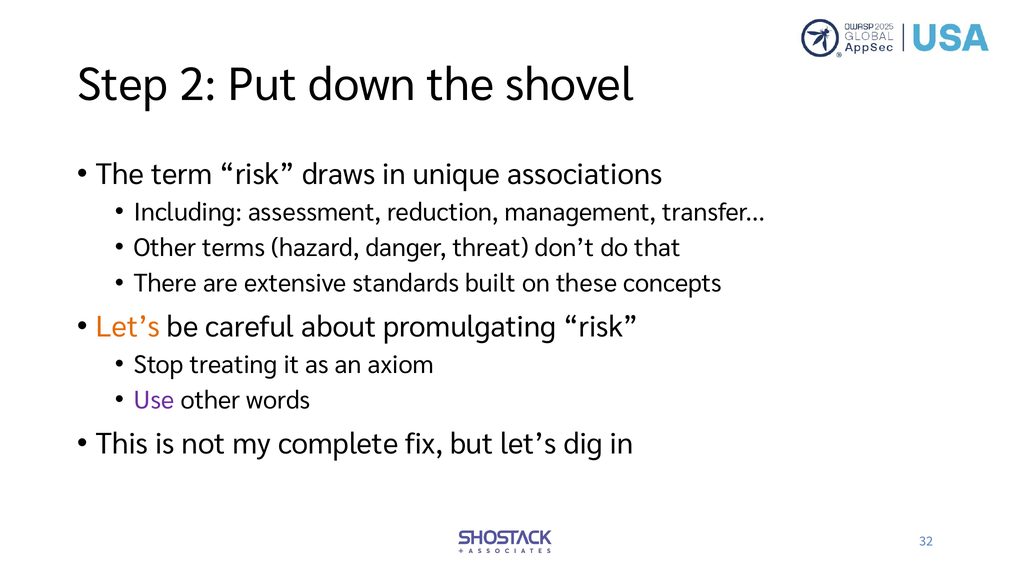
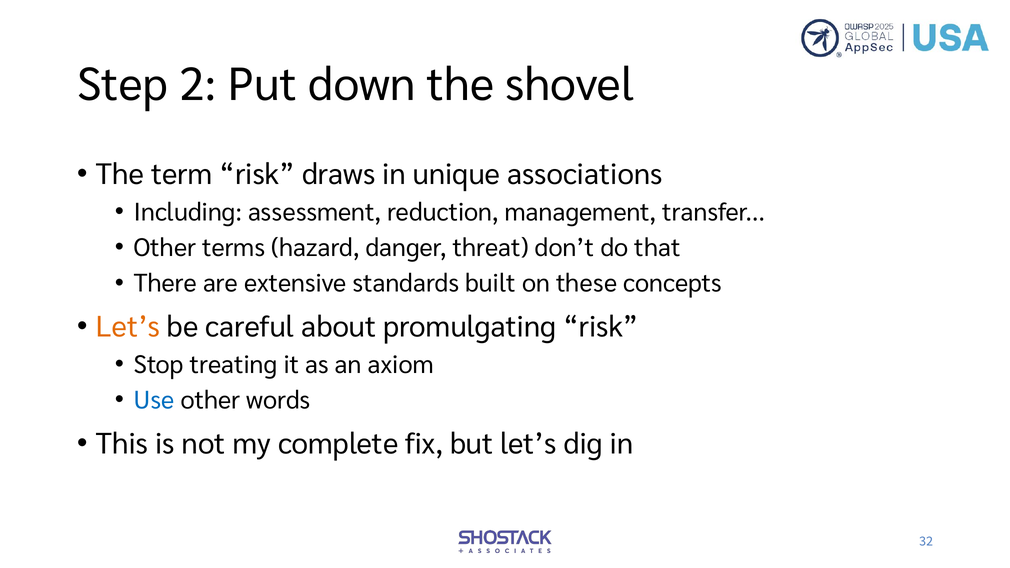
Use colour: purple -> blue (154, 401)
